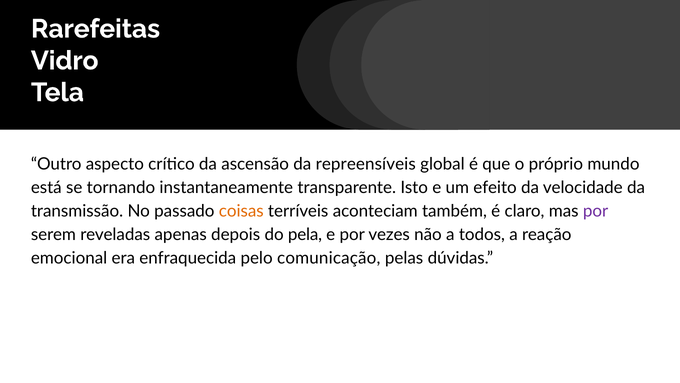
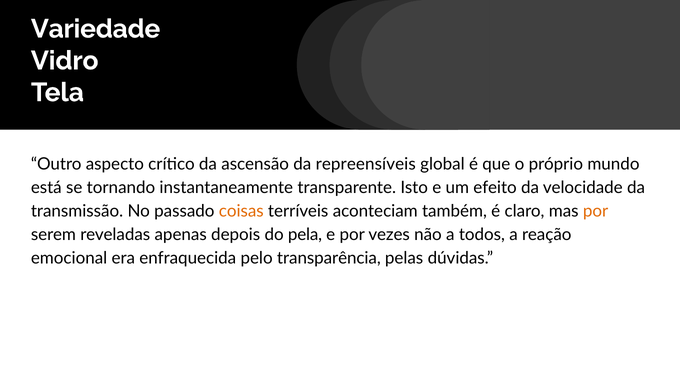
Rarefeitas: Rarefeitas -> Variedade (96, 29)
por colour: purple -> orange (596, 211)
comunicação: comunicação -> transparência (329, 258)
